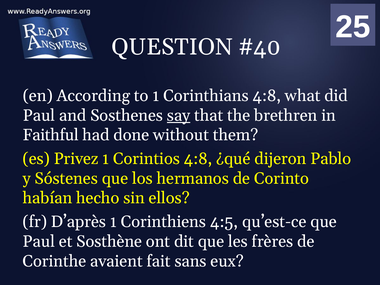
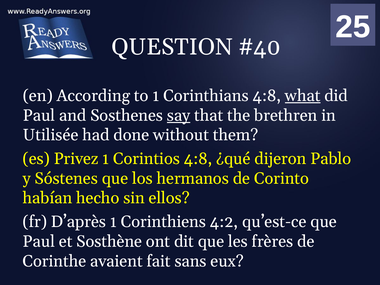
what underline: none -> present (303, 96)
Faithful: Faithful -> Utilisée (51, 135)
4:5: 4:5 -> 4:2 (224, 222)
